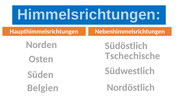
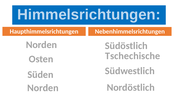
Belgien: Belgien -> Norden (43, 88)
